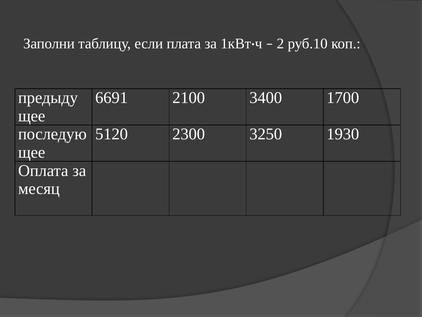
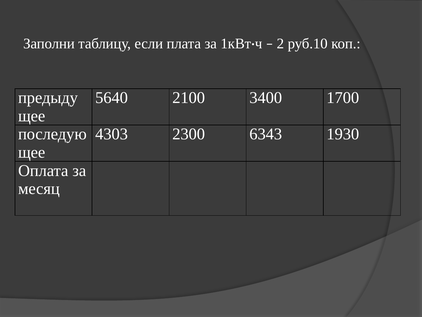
6691: 6691 -> 5640 (112, 98)
5120: 5120 -> 4303 (112, 134)
3250: 3250 -> 6343 (266, 134)
